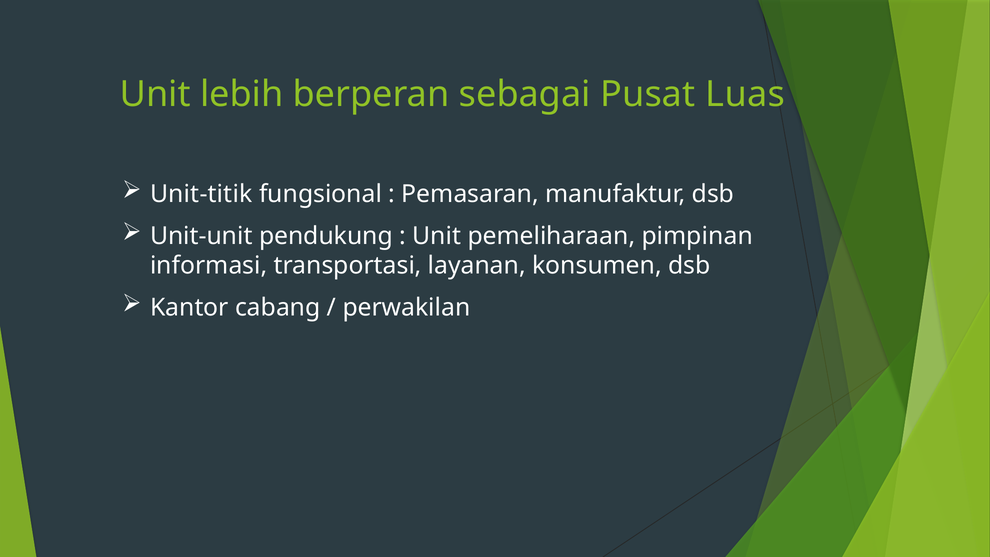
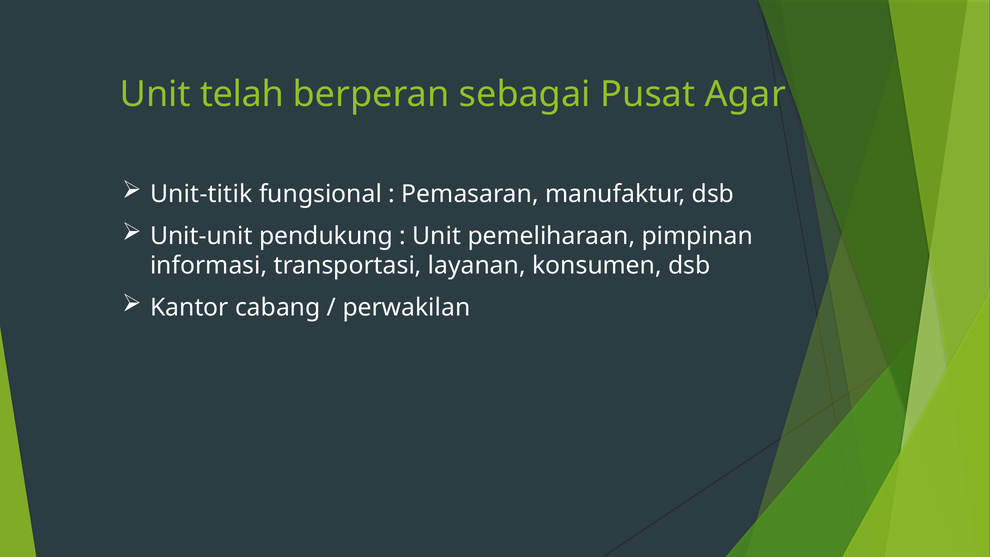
lebih: lebih -> telah (242, 94)
Luas: Luas -> Agar (745, 94)
